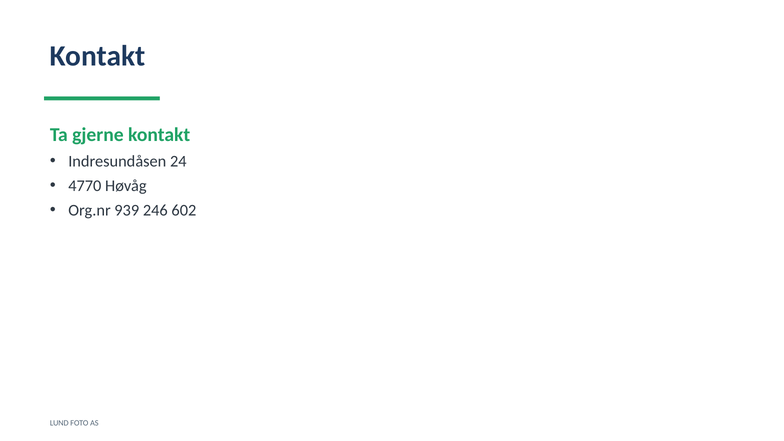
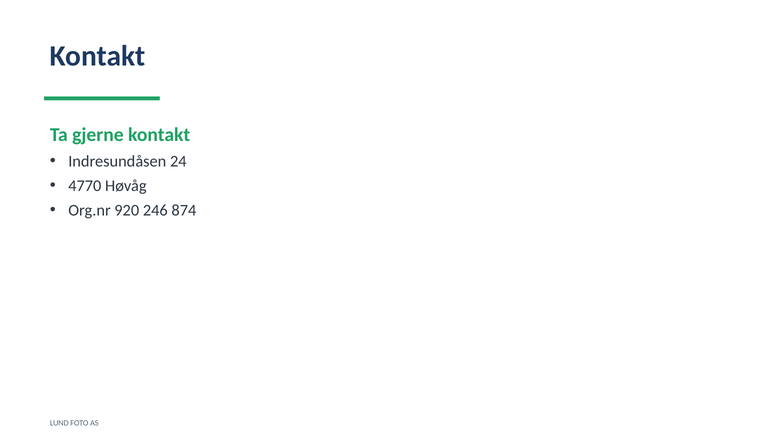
939: 939 -> 920 (127, 210)
602: 602 -> 874 (184, 210)
